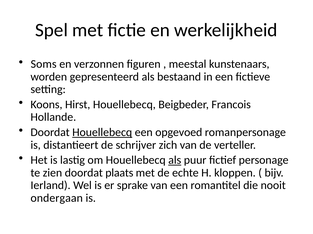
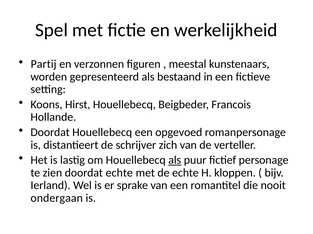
Soms: Soms -> Partij (44, 64)
Houellebecq underline: present -> none (102, 133)
doordat plaats: plaats -> echte (119, 173)
